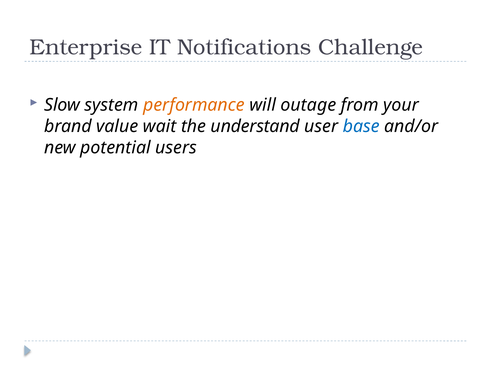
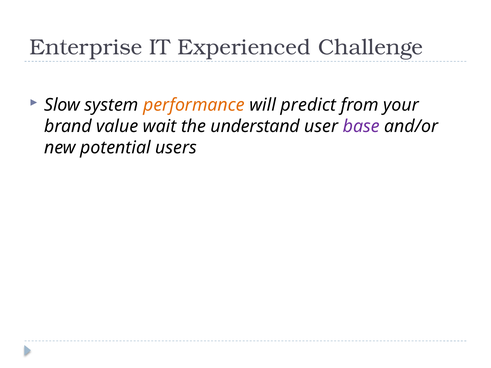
Notifications: Notifications -> Experienced (244, 47)
outage: outage -> predict (308, 105)
base colour: blue -> purple (361, 127)
